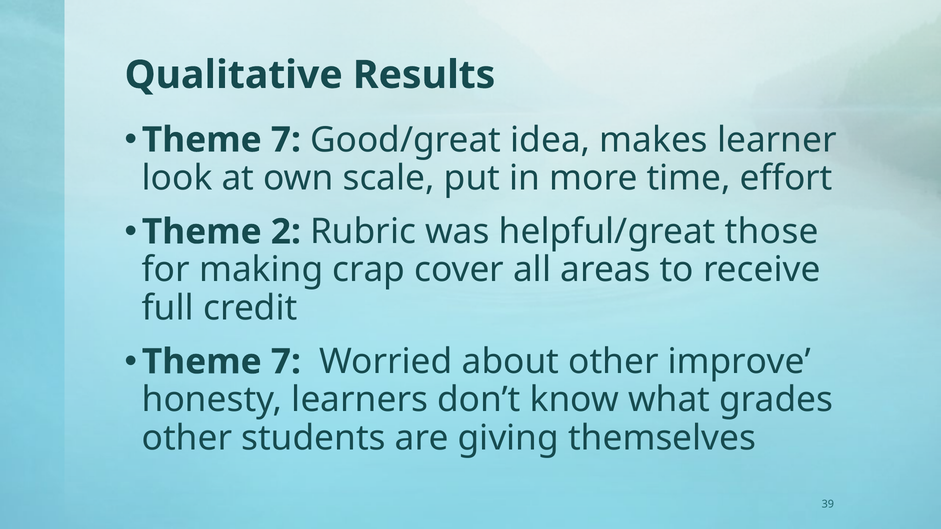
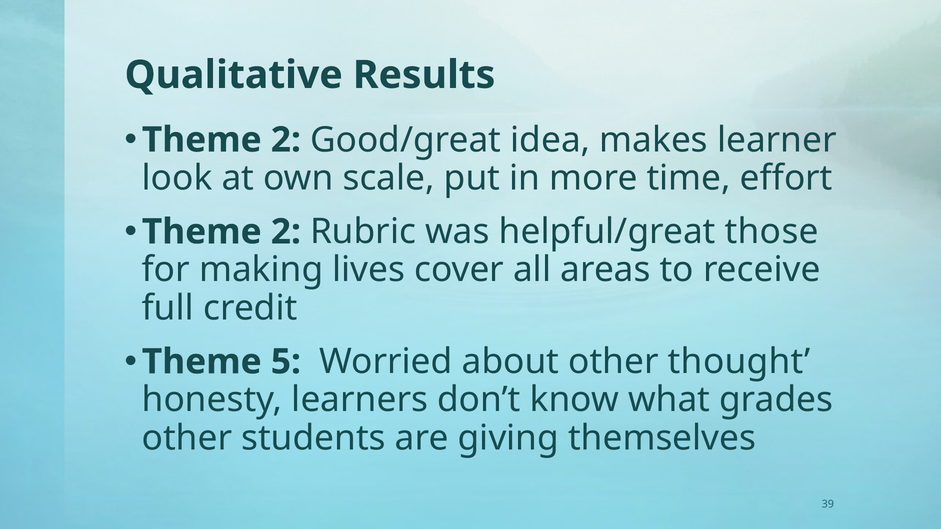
7: 7 -> 2 (286, 140)
crap: crap -> lives (369, 270)
7: 7 -> 5 (286, 362)
improve: improve -> thought (739, 362)
